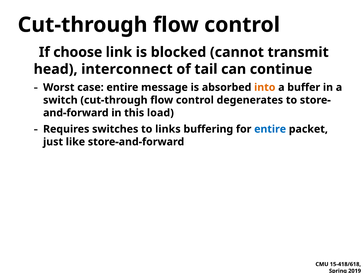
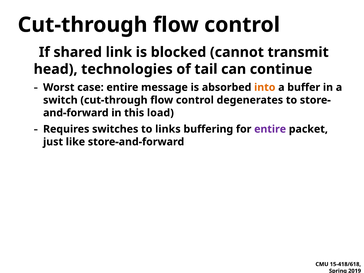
choose: choose -> shared (78, 52)
interconnect: interconnect -> technologies (127, 69)
entire colour: blue -> purple (270, 129)
